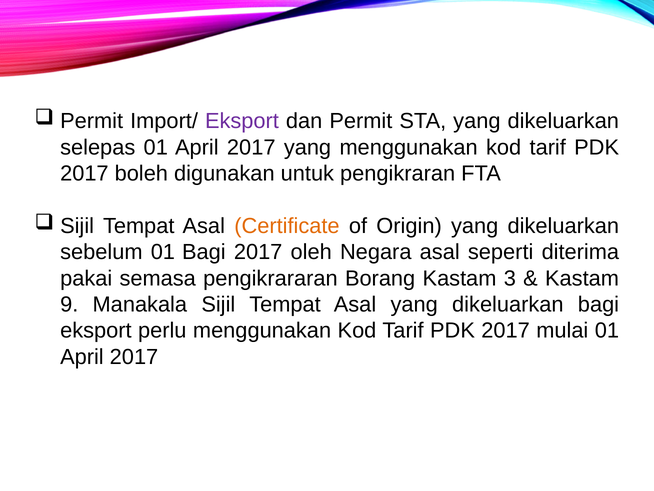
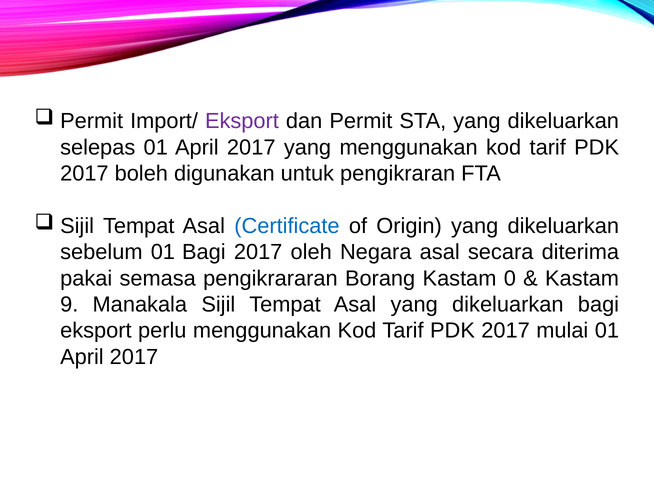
Certificate colour: orange -> blue (287, 226)
seperti: seperti -> secara (501, 252)
3: 3 -> 0 (510, 278)
